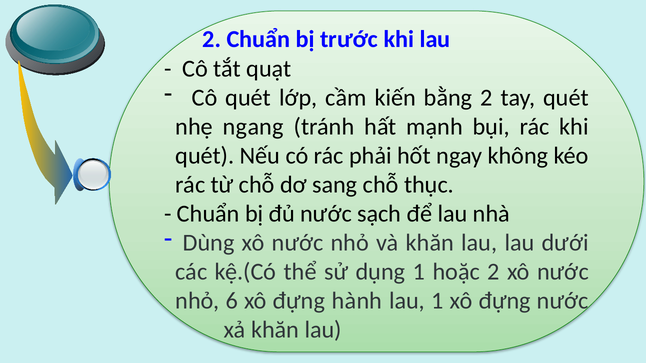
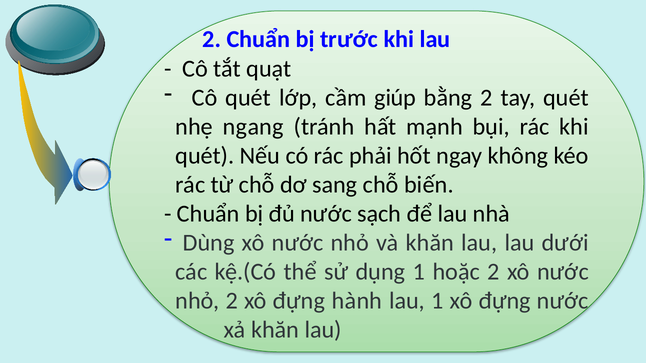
kiến: kiến -> giúp (395, 98)
thục: thục -> biến (429, 185)
nhỏ 6: 6 -> 2 (232, 301)
